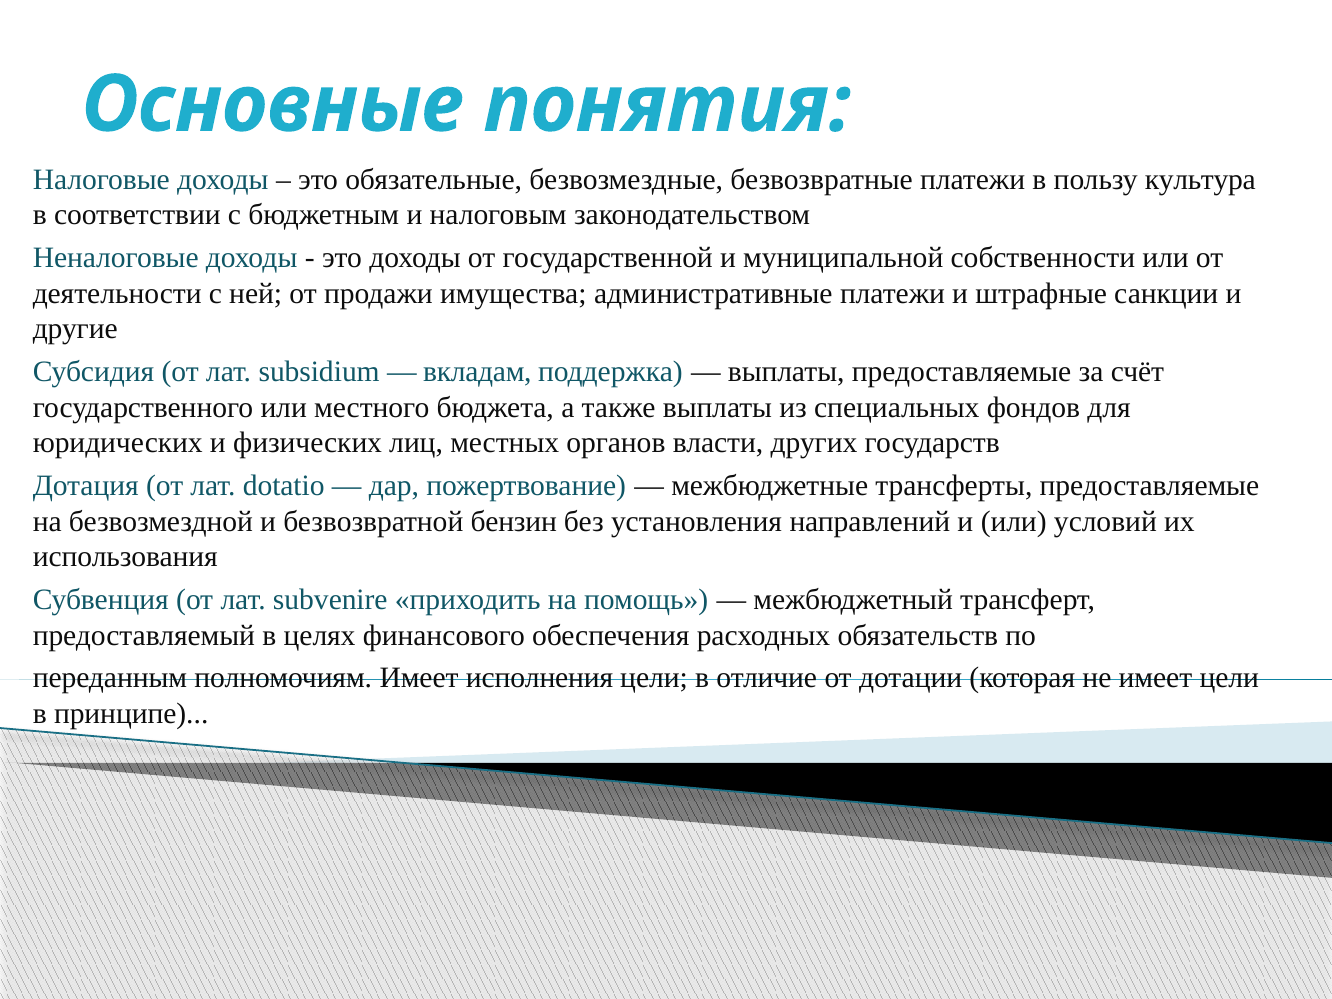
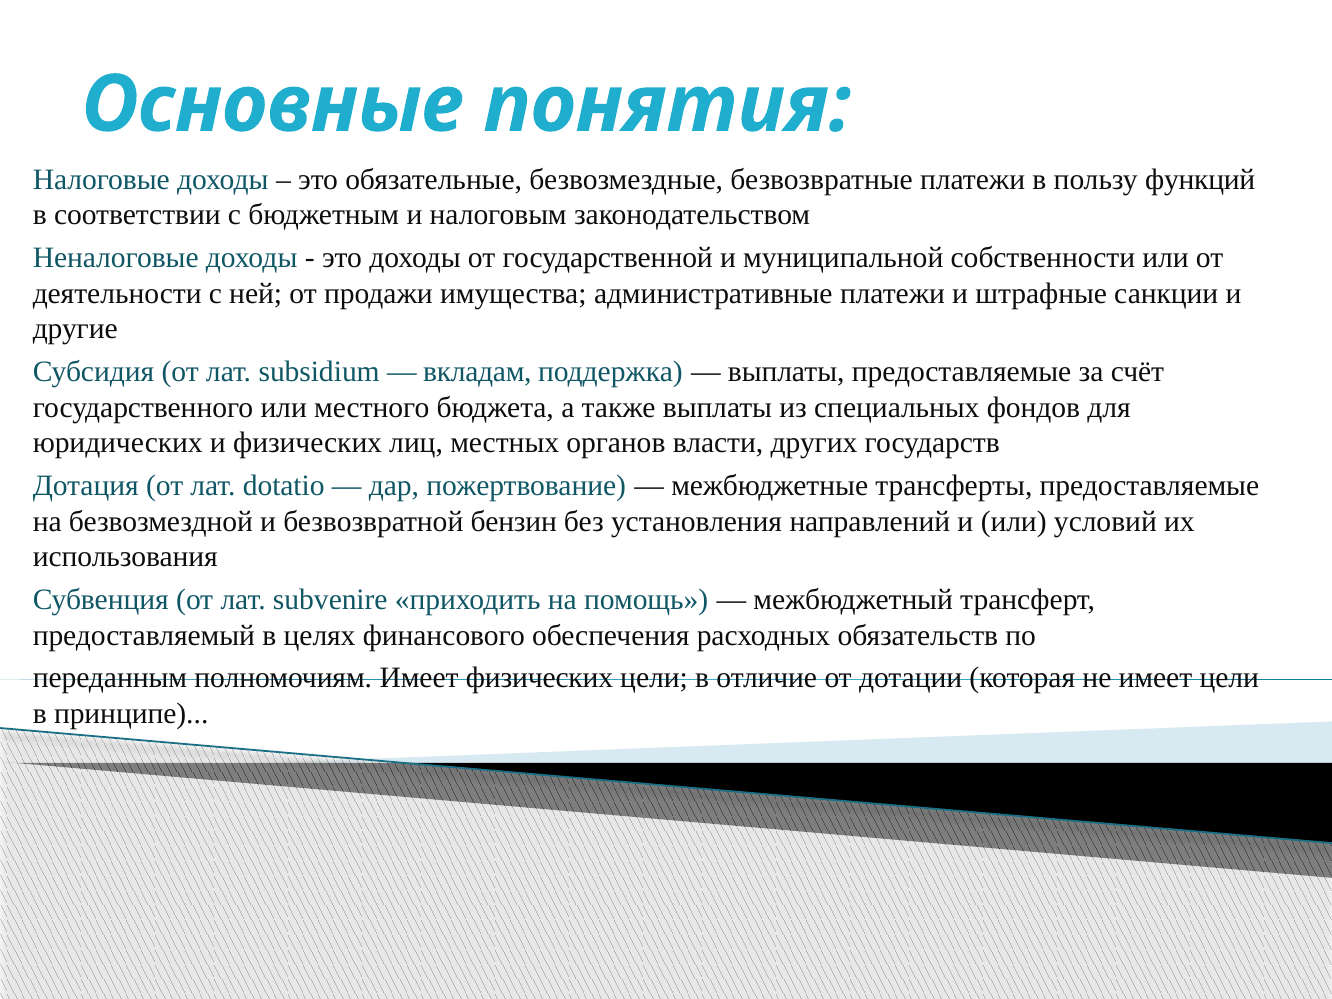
культура: культура -> функций (1200, 180)
Имеет исполнения: исполнения -> физических (540, 678)
